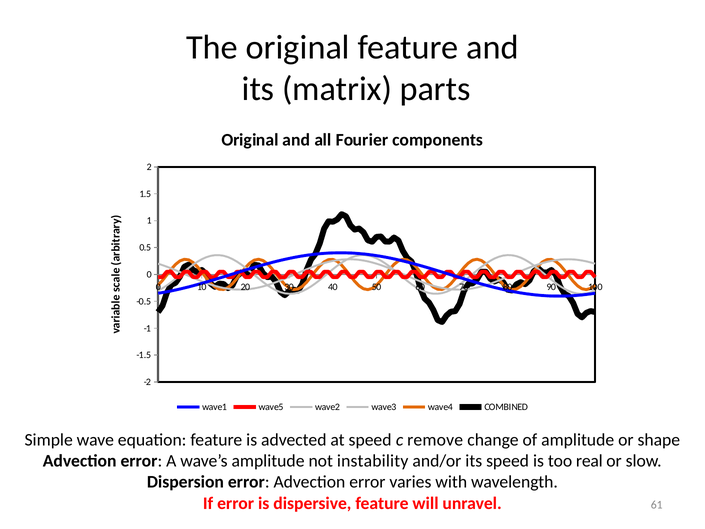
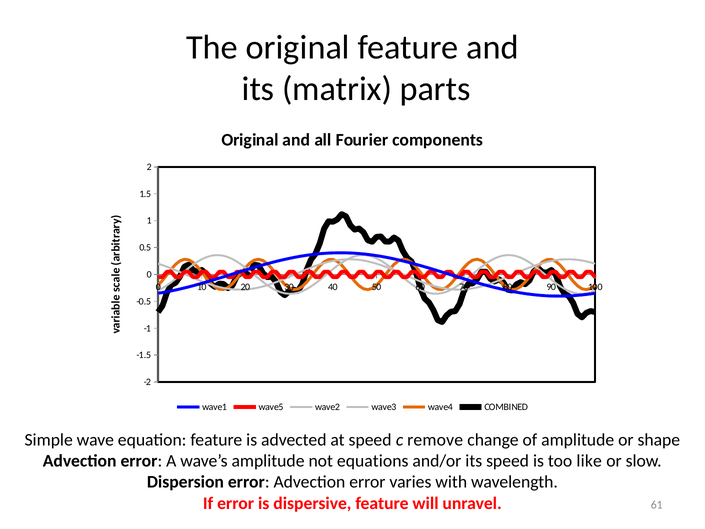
instability: instability -> equations (373, 461)
real: real -> like (589, 461)
